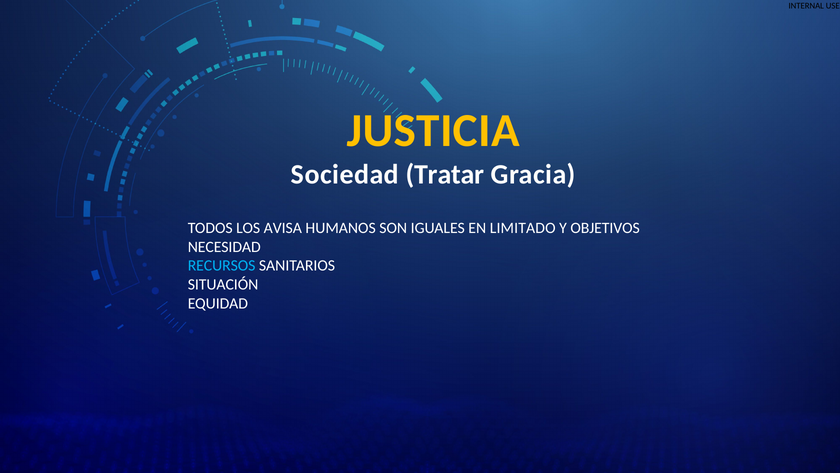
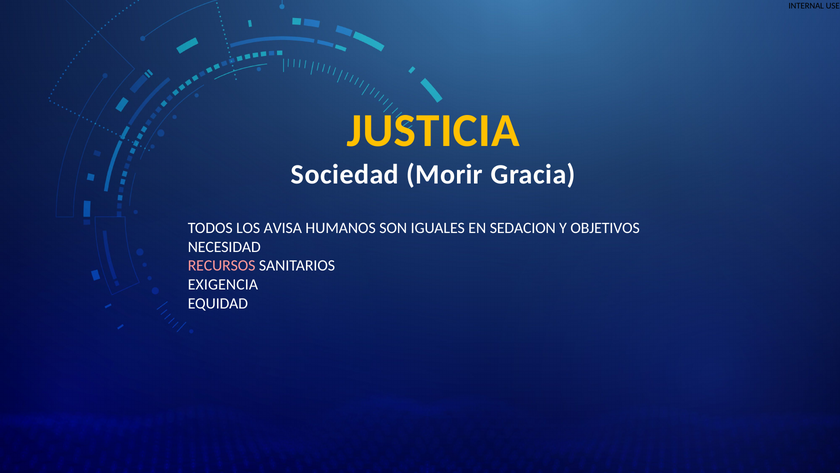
Tratar: Tratar -> Morir (445, 174)
LIMITADO: LIMITADO -> SEDACION (523, 228)
RECURSOS colour: light blue -> pink (222, 266)
SITUACIÓN: SITUACIÓN -> EXIGENCIA (223, 284)
